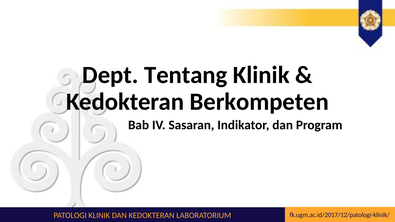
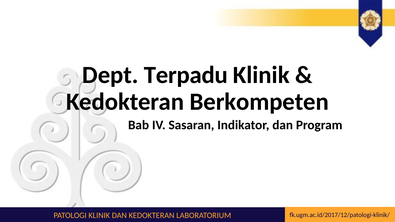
Tentang: Tentang -> Terpadu (186, 75)
